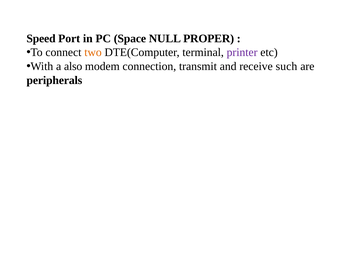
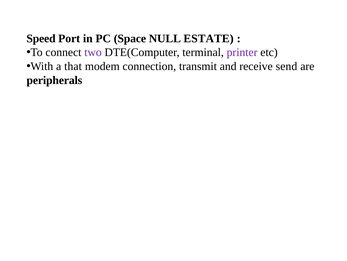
PROPER: PROPER -> ESTATE (209, 38)
two colour: orange -> purple (93, 52)
also: also -> that (73, 66)
such: such -> send (286, 66)
